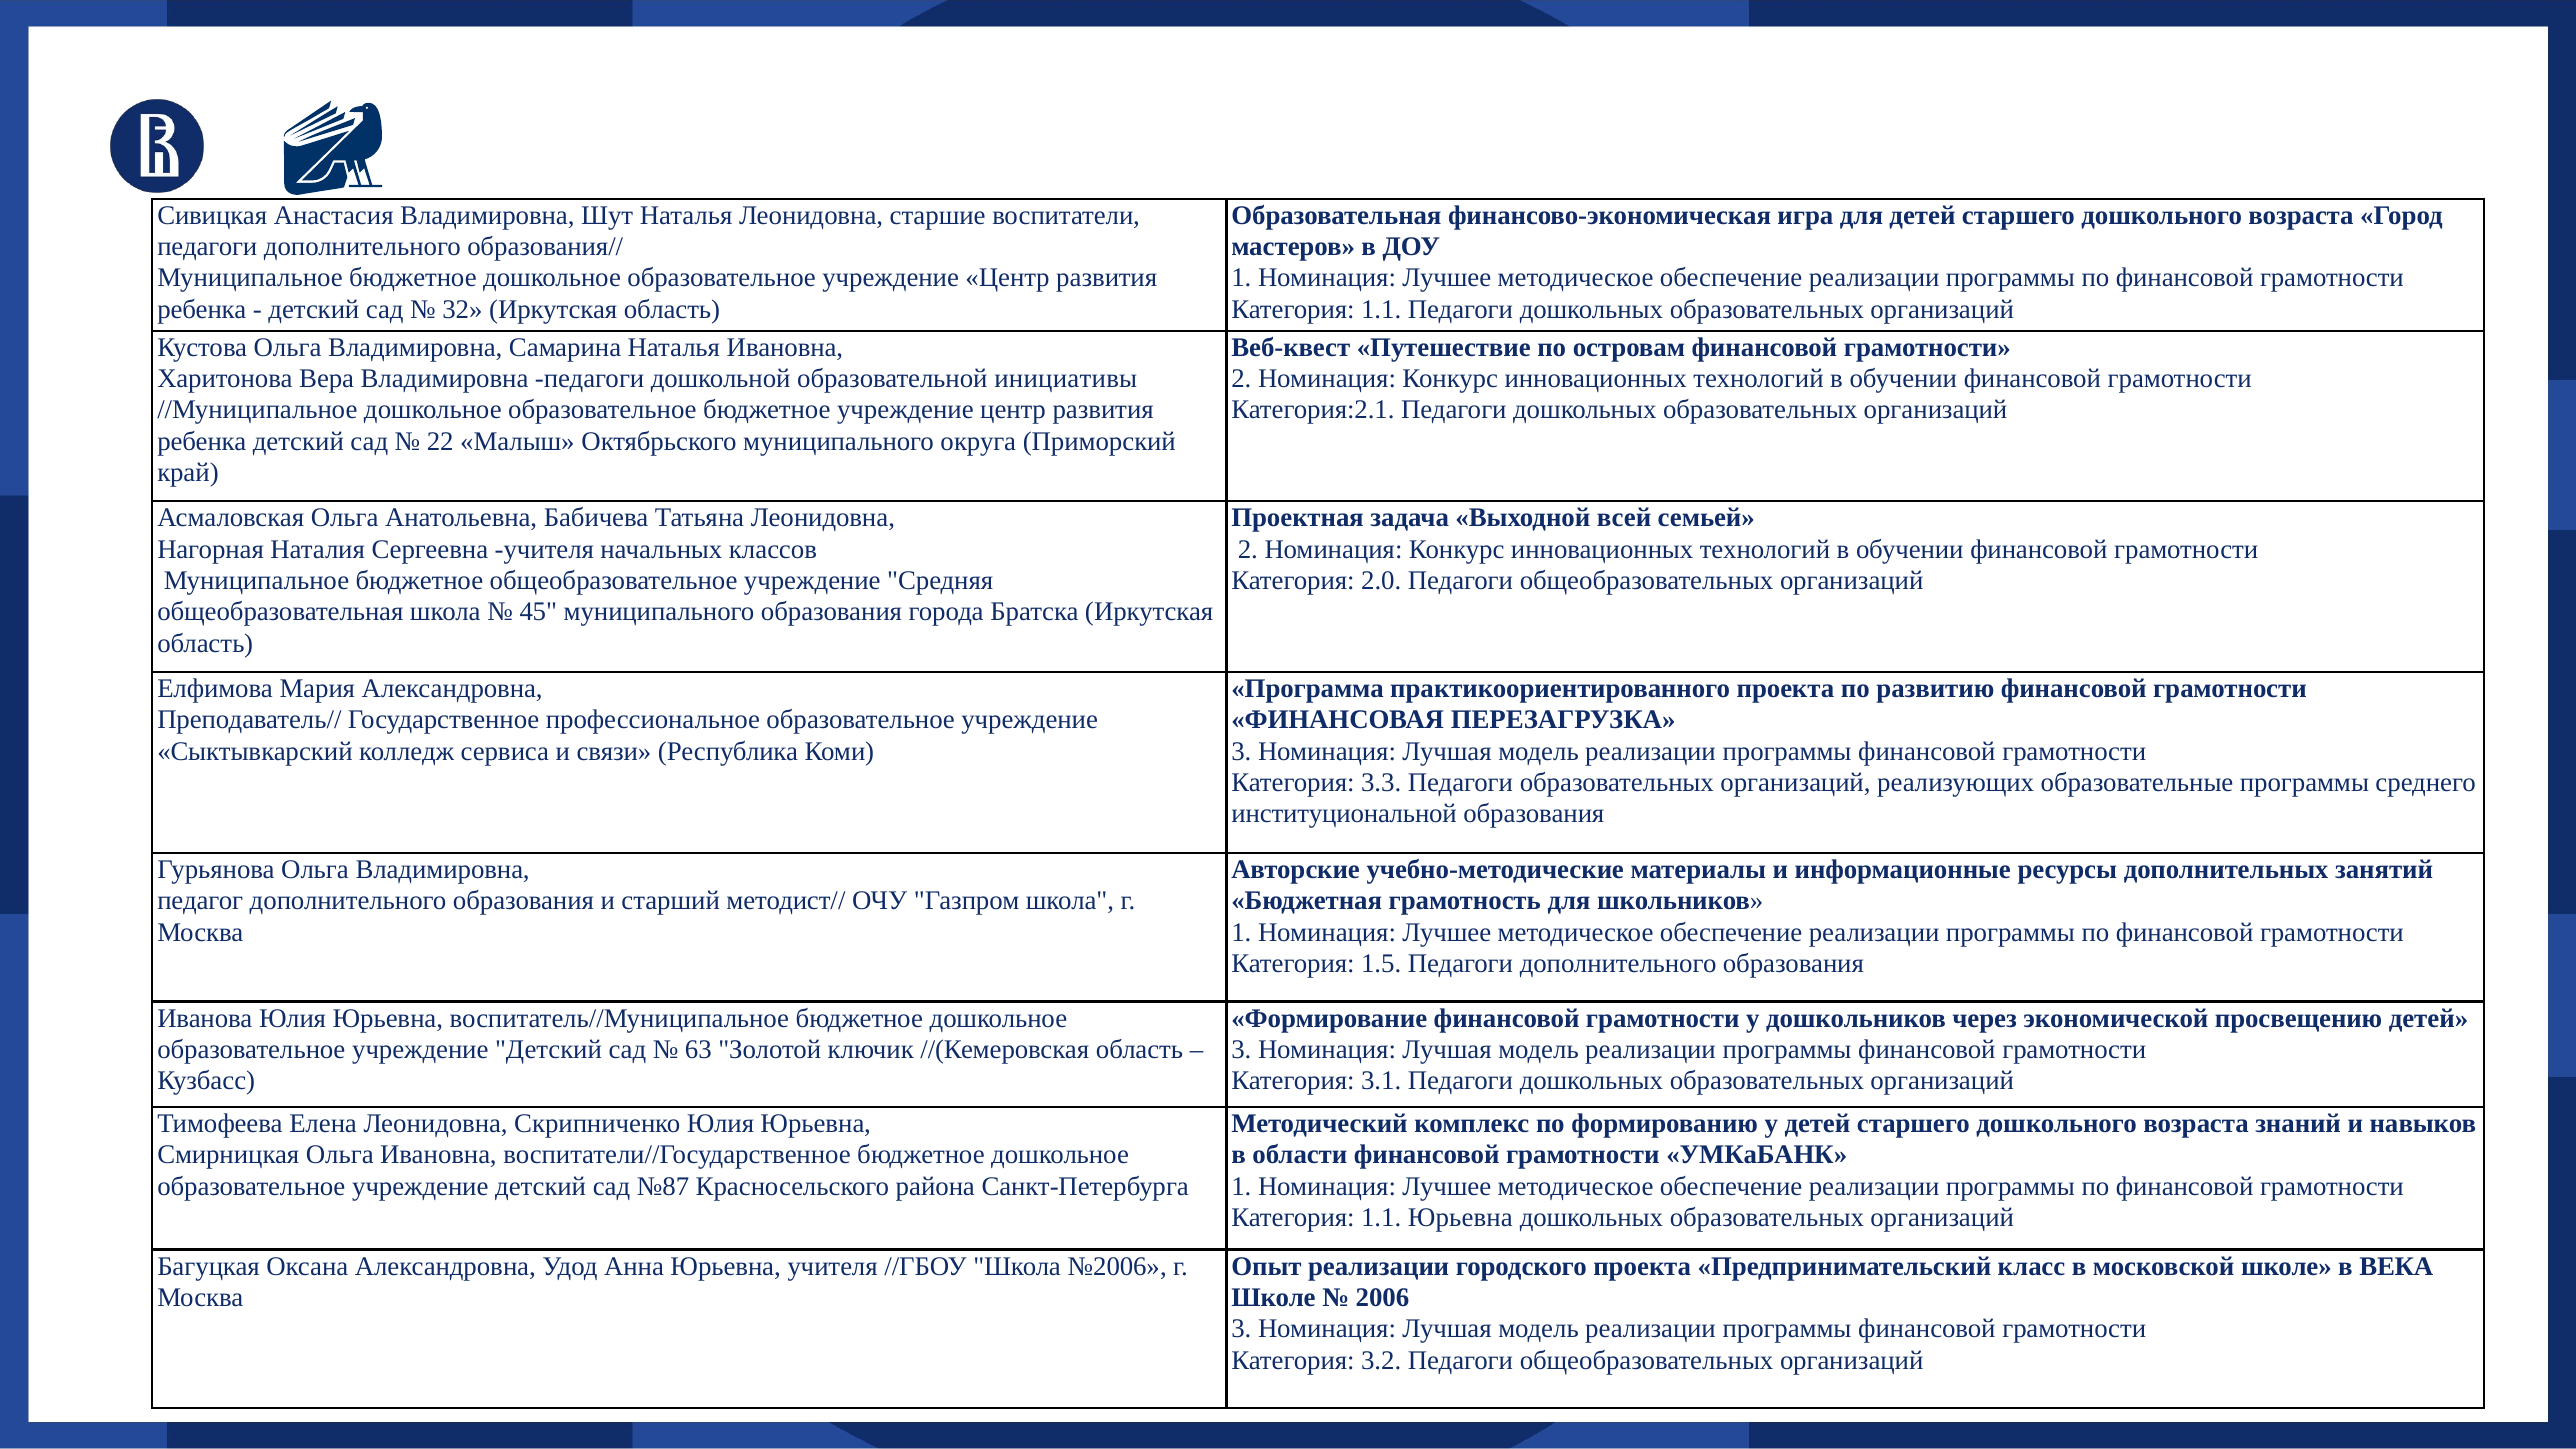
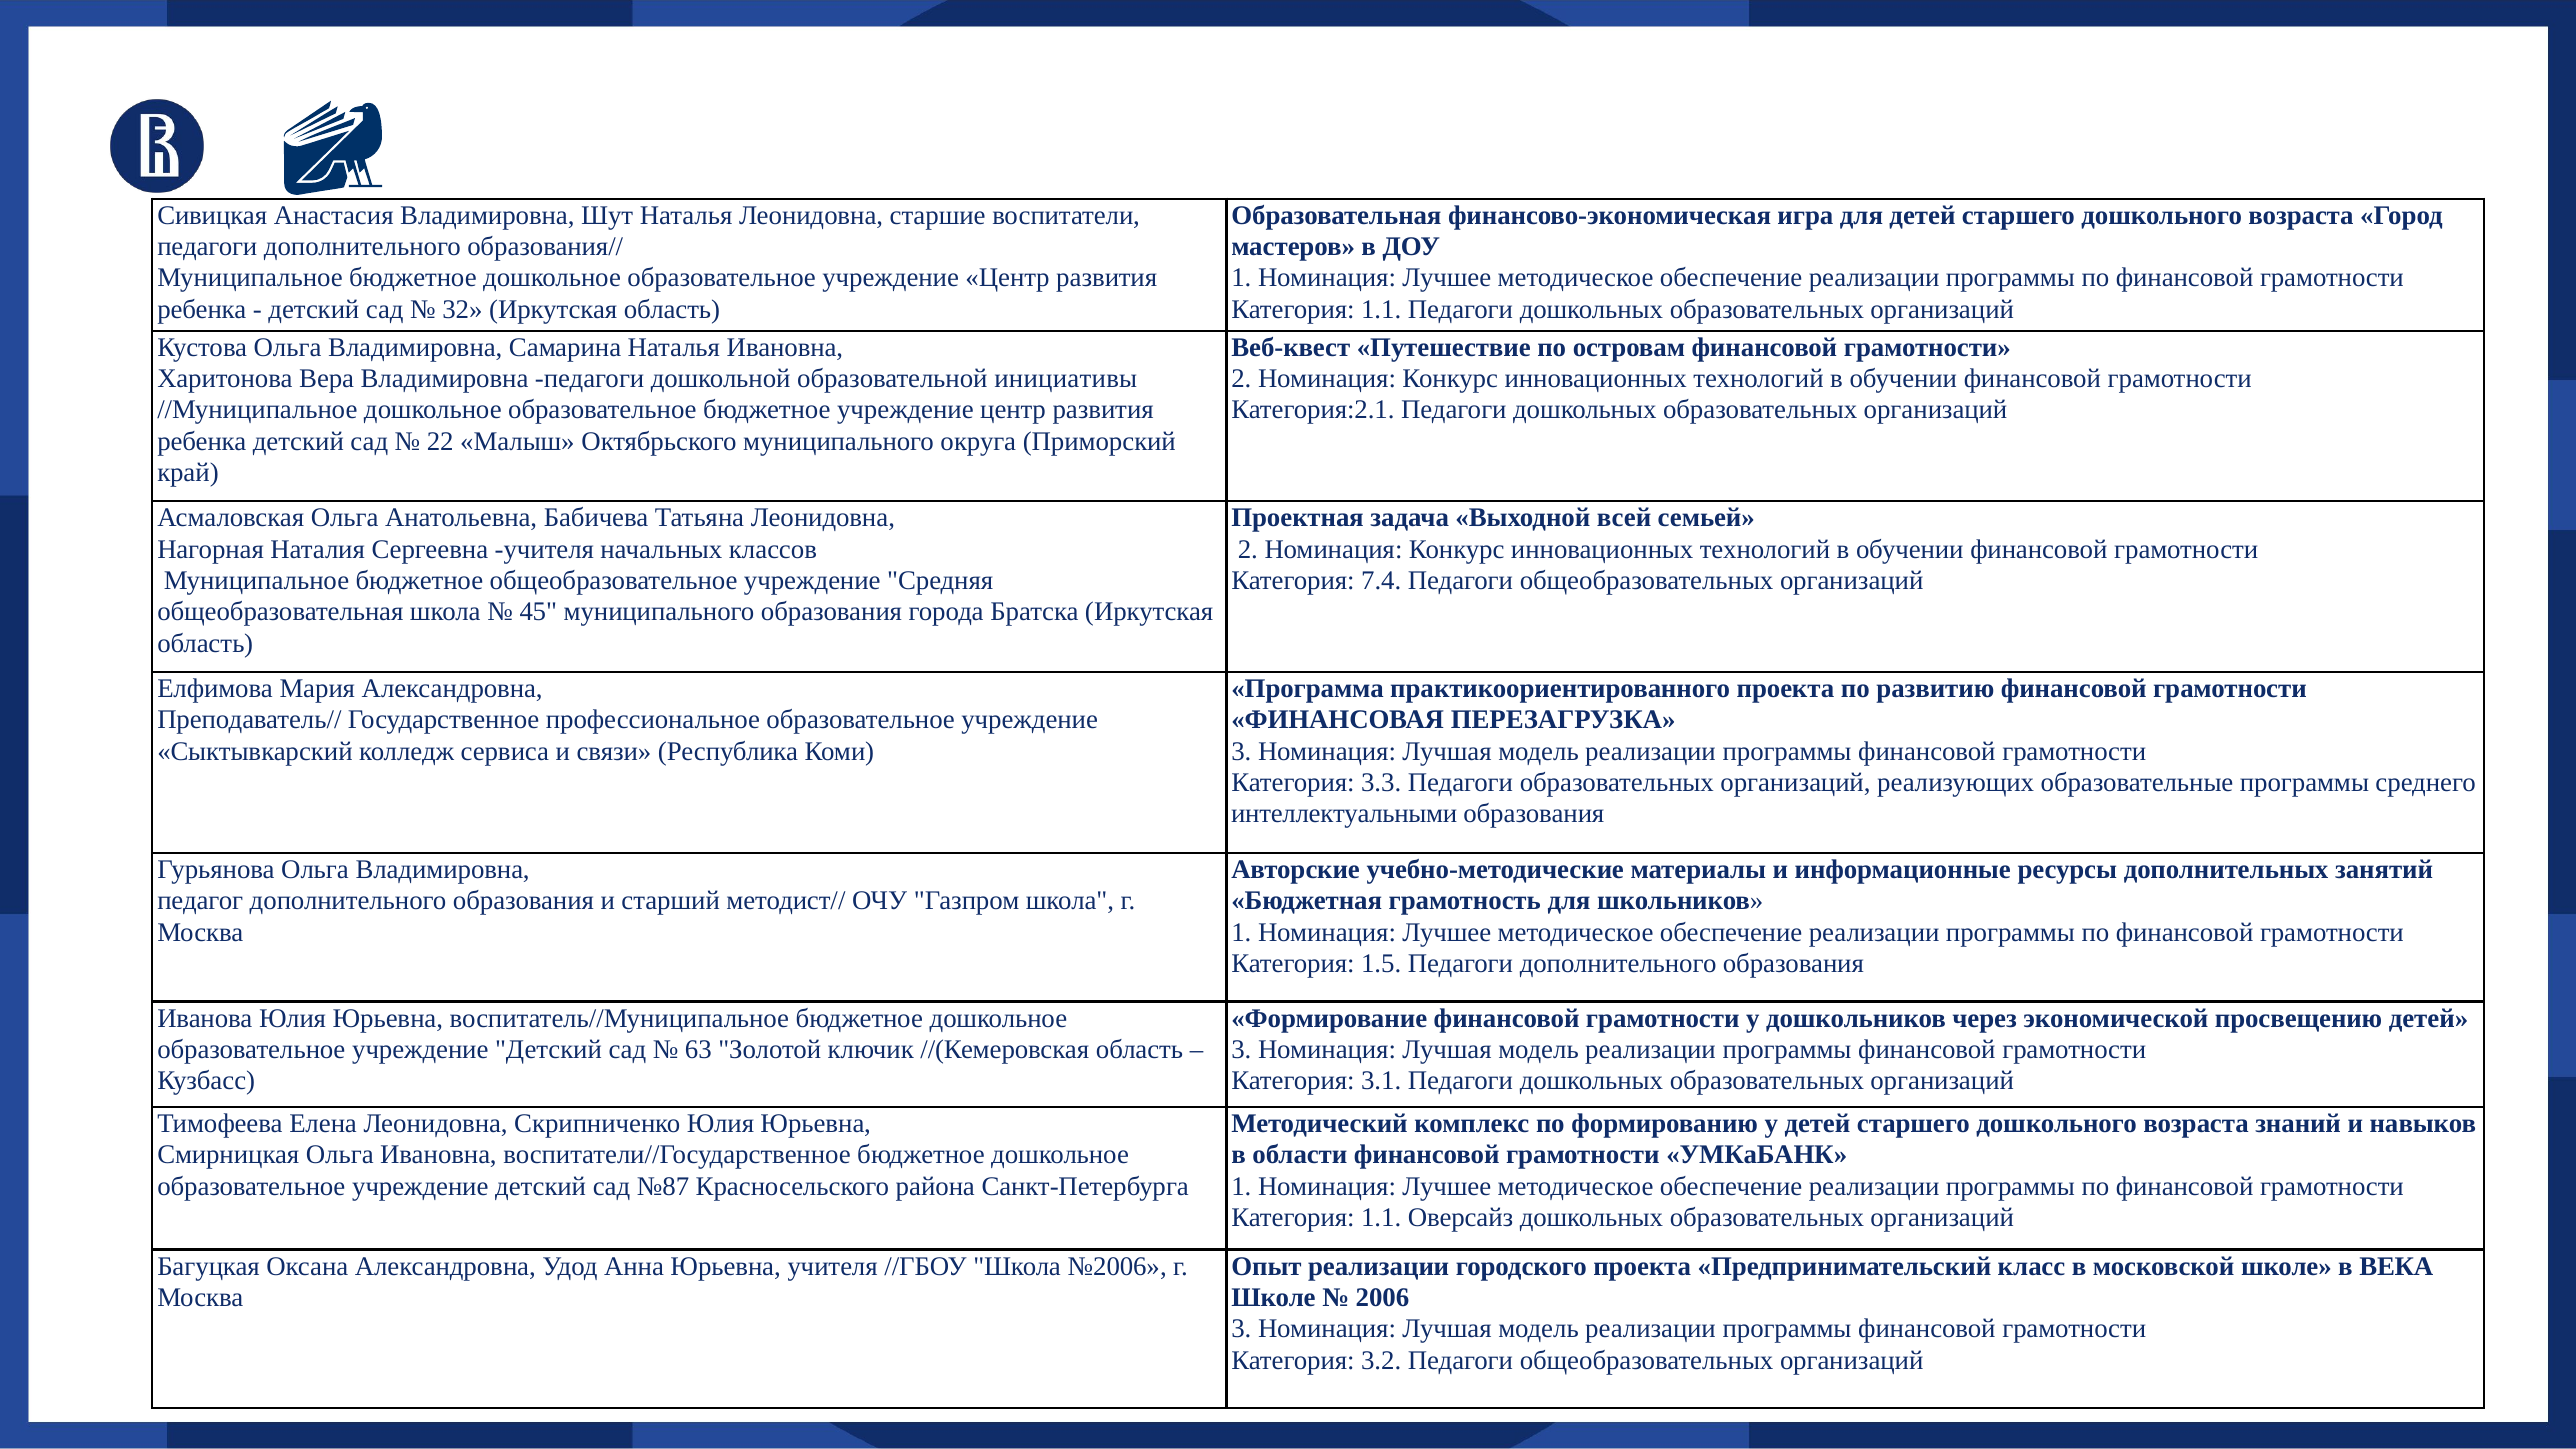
2.0: 2.0 -> 7.4 (1381, 581)
институциональной: институциональной -> интеллектуальными (1344, 814)
1.1 Юрьевна: Юрьевна -> Оверсайз (1460, 1218)
